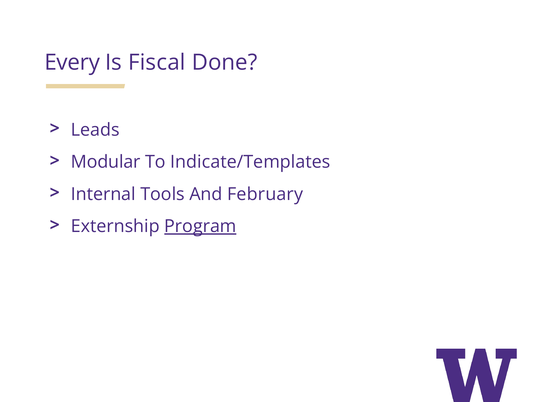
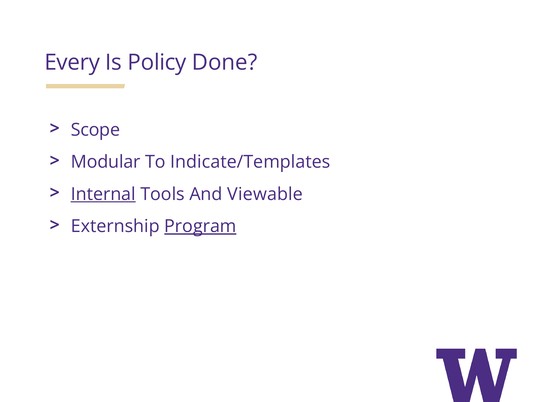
Fiscal: Fiscal -> Policy (157, 62)
Leads: Leads -> Scope (95, 130)
Internal underline: none -> present (103, 194)
February: February -> Viewable (265, 194)
